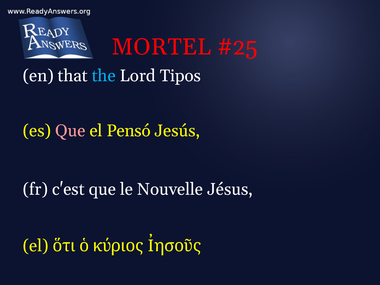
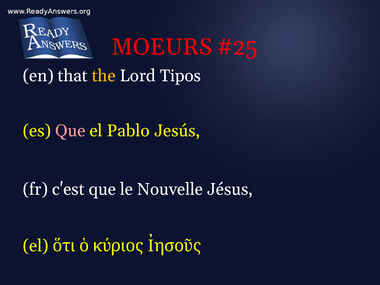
MORTEL: MORTEL -> MOEURS (162, 47)
the colour: light blue -> yellow (104, 76)
Pensó: Pensó -> Pablo (128, 131)
